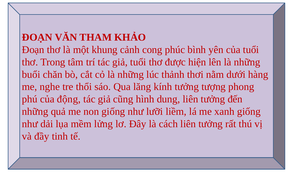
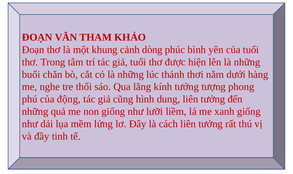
cong: cong -> dòng (152, 50)
